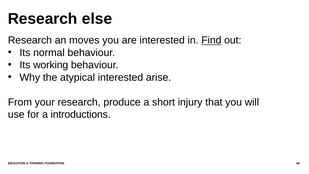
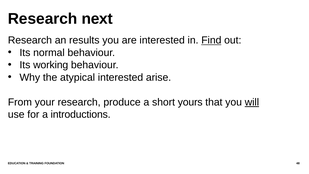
else: else -> next (97, 19)
moves: moves -> results (84, 40)
injury: injury -> yours (190, 102)
will underline: none -> present (252, 102)
